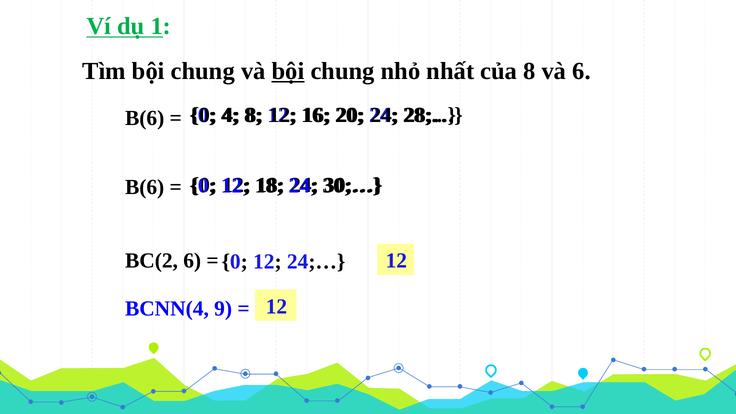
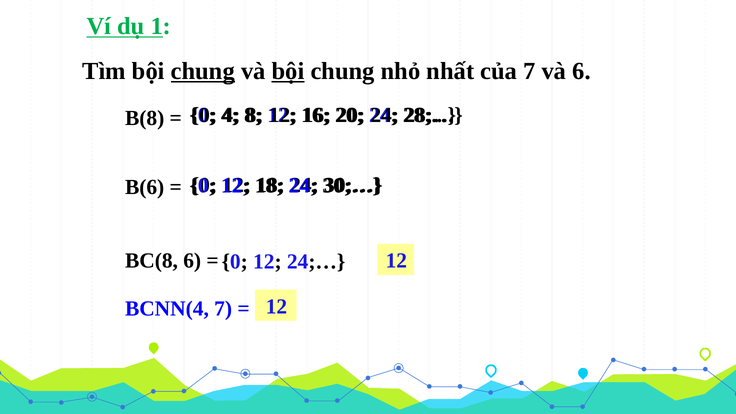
chung underline: none -> present (203, 71)
của 8: 8 -> 7 (529, 71)
B(6: B(6 -> B(8 (145, 118)
BC(2: BC(2 -> BC(8 (152, 261)
BCNN(4 9: 9 -> 7 (223, 309)
